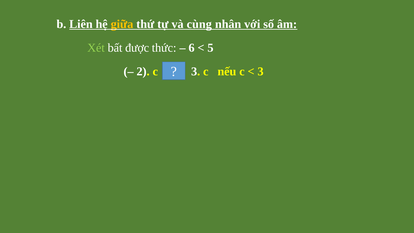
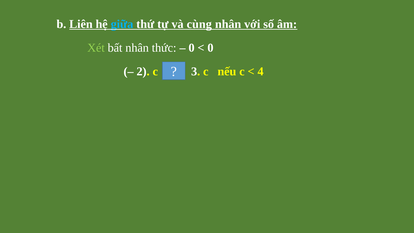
giữa colour: yellow -> light blue (122, 24)
bất được: được -> nhân (137, 48)
6: 6 -> 0 (192, 48)
5: 5 -> 0 (210, 48)
3: 3 -> 4 (261, 71)
